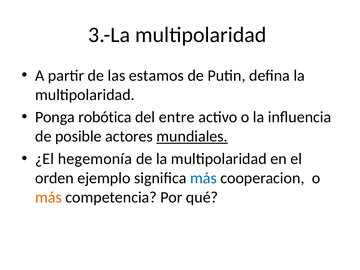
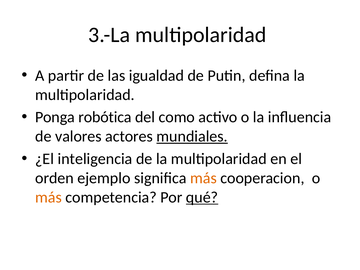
estamos: estamos -> igualdad (156, 76)
entre: entre -> como (177, 117)
posible: posible -> valores (78, 136)
hegemonía: hegemonía -> inteligencia (95, 159)
más colour: blue -> orange (203, 178)
qué underline: none -> present (202, 197)
